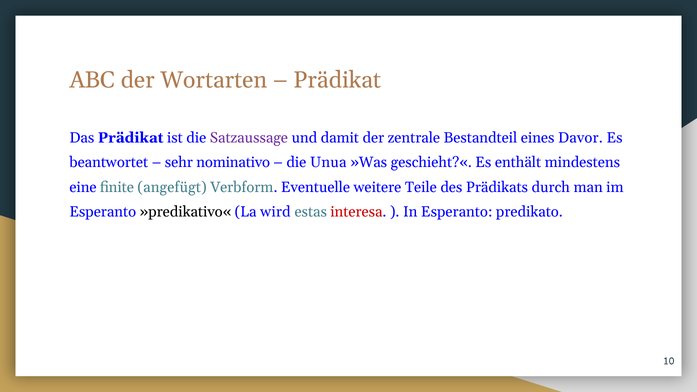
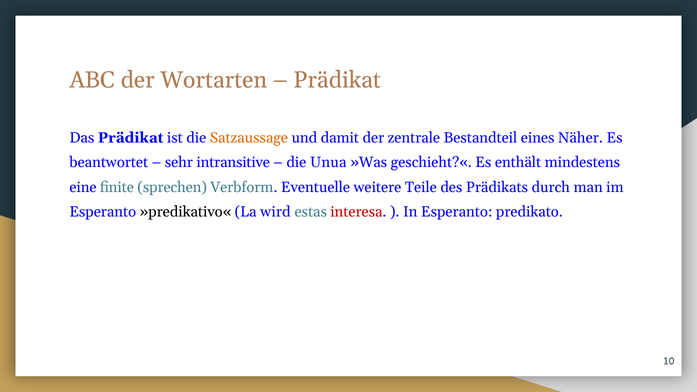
Satzaussage colour: purple -> orange (249, 138)
Davor: Davor -> Näher (581, 138)
nominativo: nominativo -> intransitive (233, 163)
angefügt: angefügt -> sprechen (172, 187)
